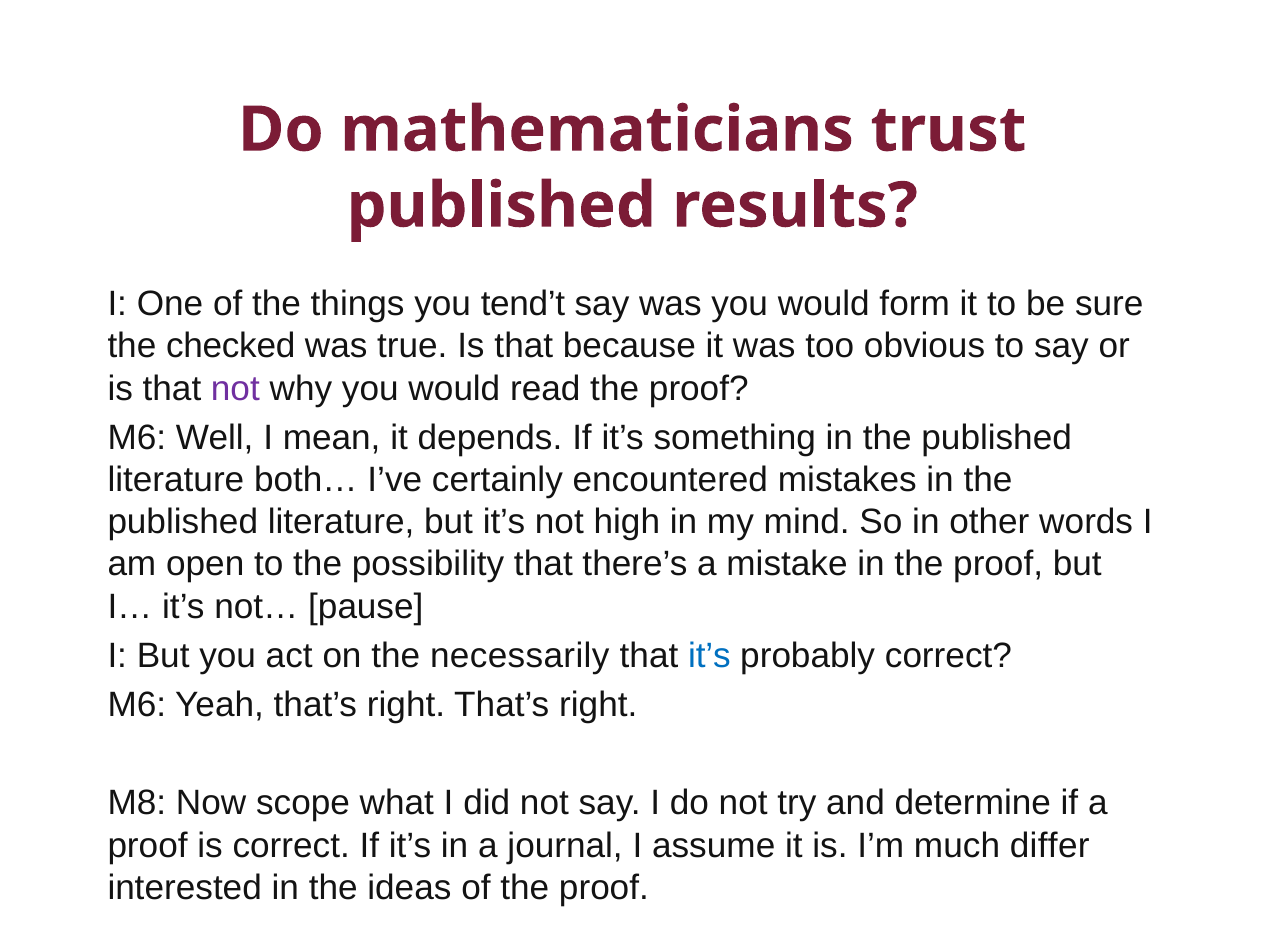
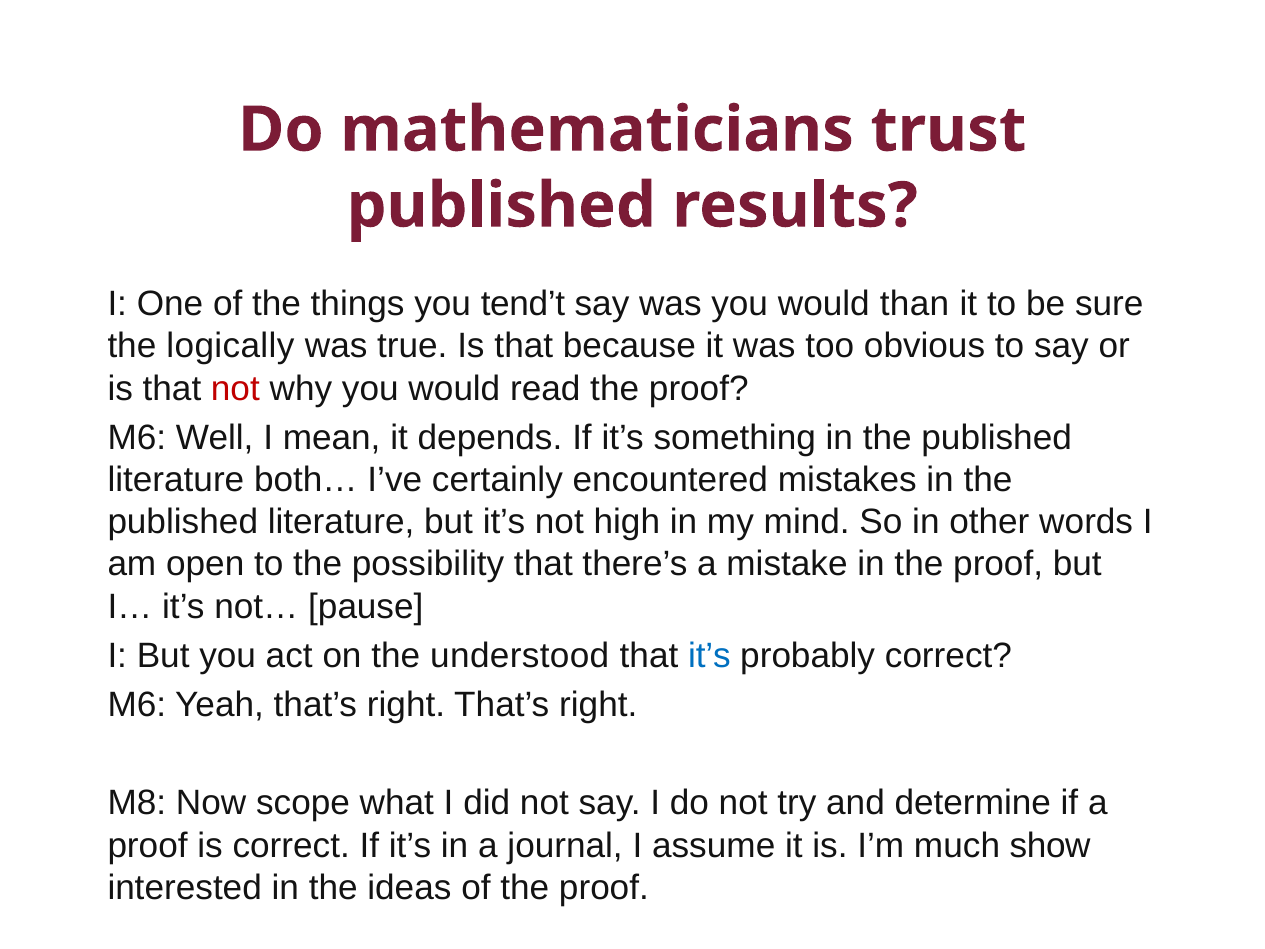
form: form -> than (915, 304)
checked: checked -> logically (230, 346)
not colour: purple -> red (235, 388)
necessarily: necessarily -> understood (520, 655)
differ: differ -> show (1050, 845)
